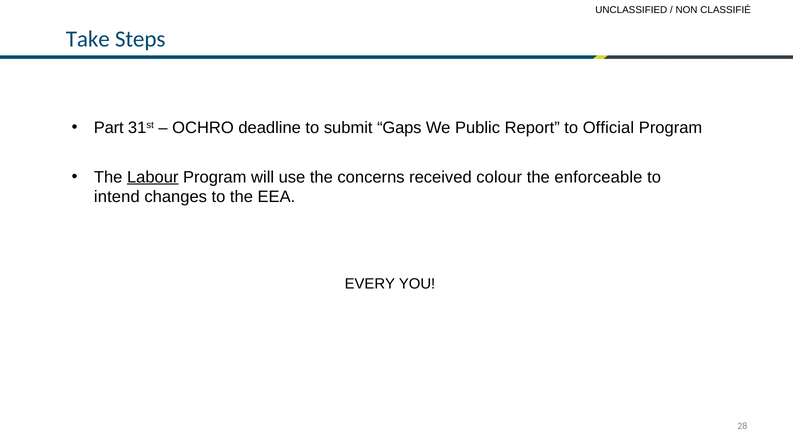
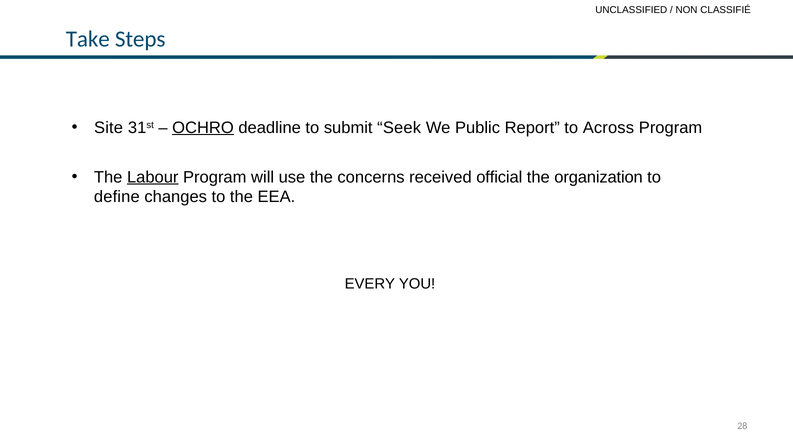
Part: Part -> Site (109, 128)
OCHRO underline: none -> present (203, 128)
Gaps: Gaps -> Seek (399, 128)
Official: Official -> Across (608, 128)
colour: colour -> official (499, 177)
enforceable: enforceable -> organization (599, 177)
intend: intend -> define (117, 197)
